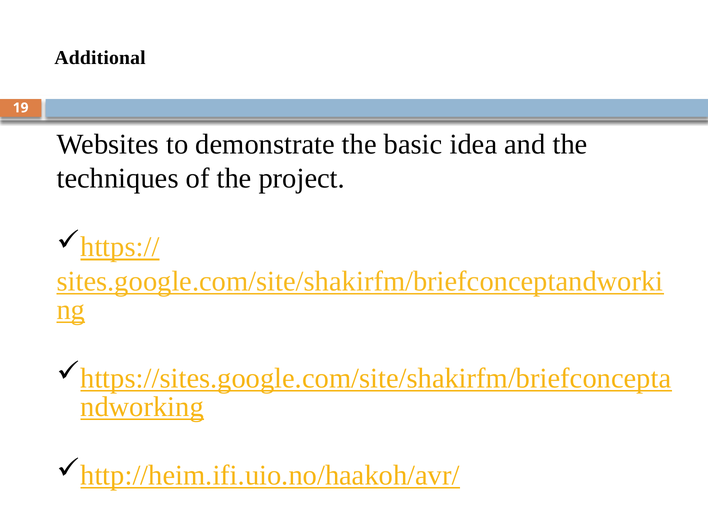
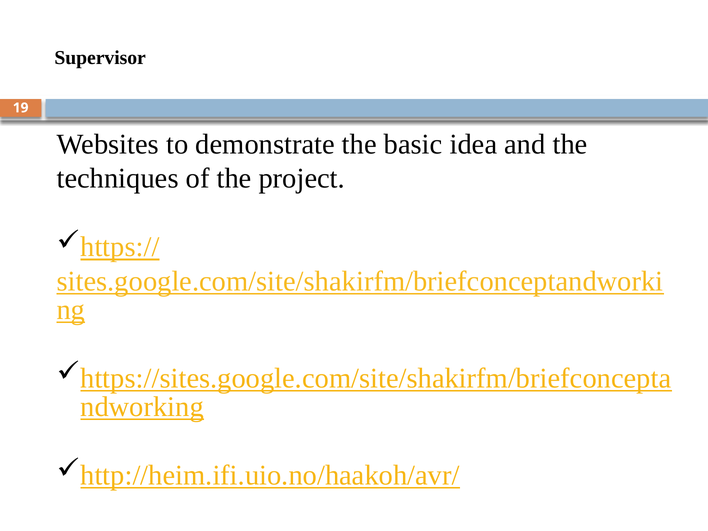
Additional: Additional -> Supervisor (100, 58)
